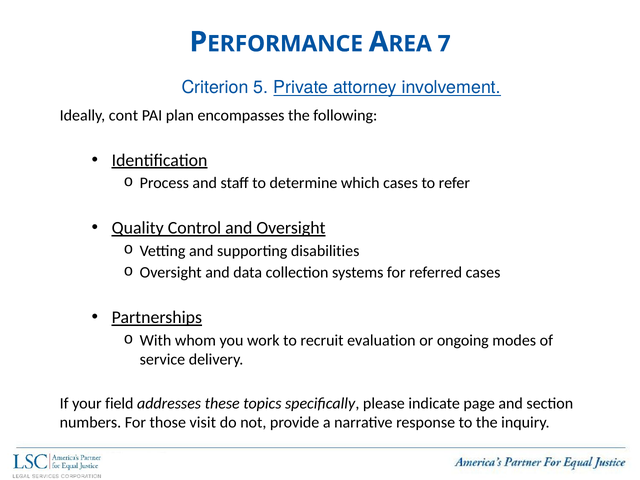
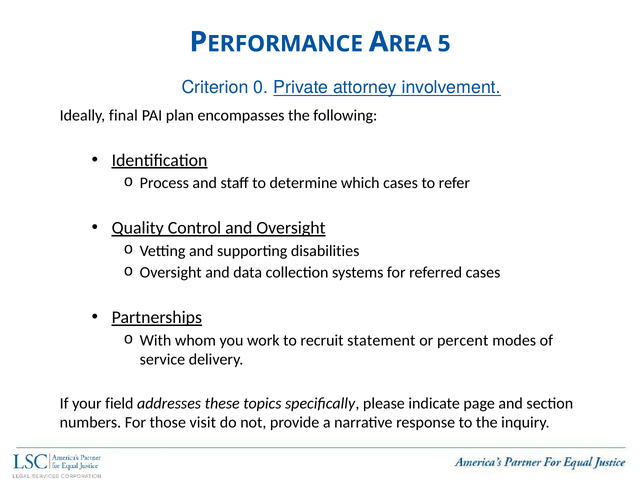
7: 7 -> 5 (444, 44)
5: 5 -> 0 (261, 87)
cont: cont -> final (123, 115)
evaluation: evaluation -> statement (381, 340)
ongoing: ongoing -> percent (463, 340)
